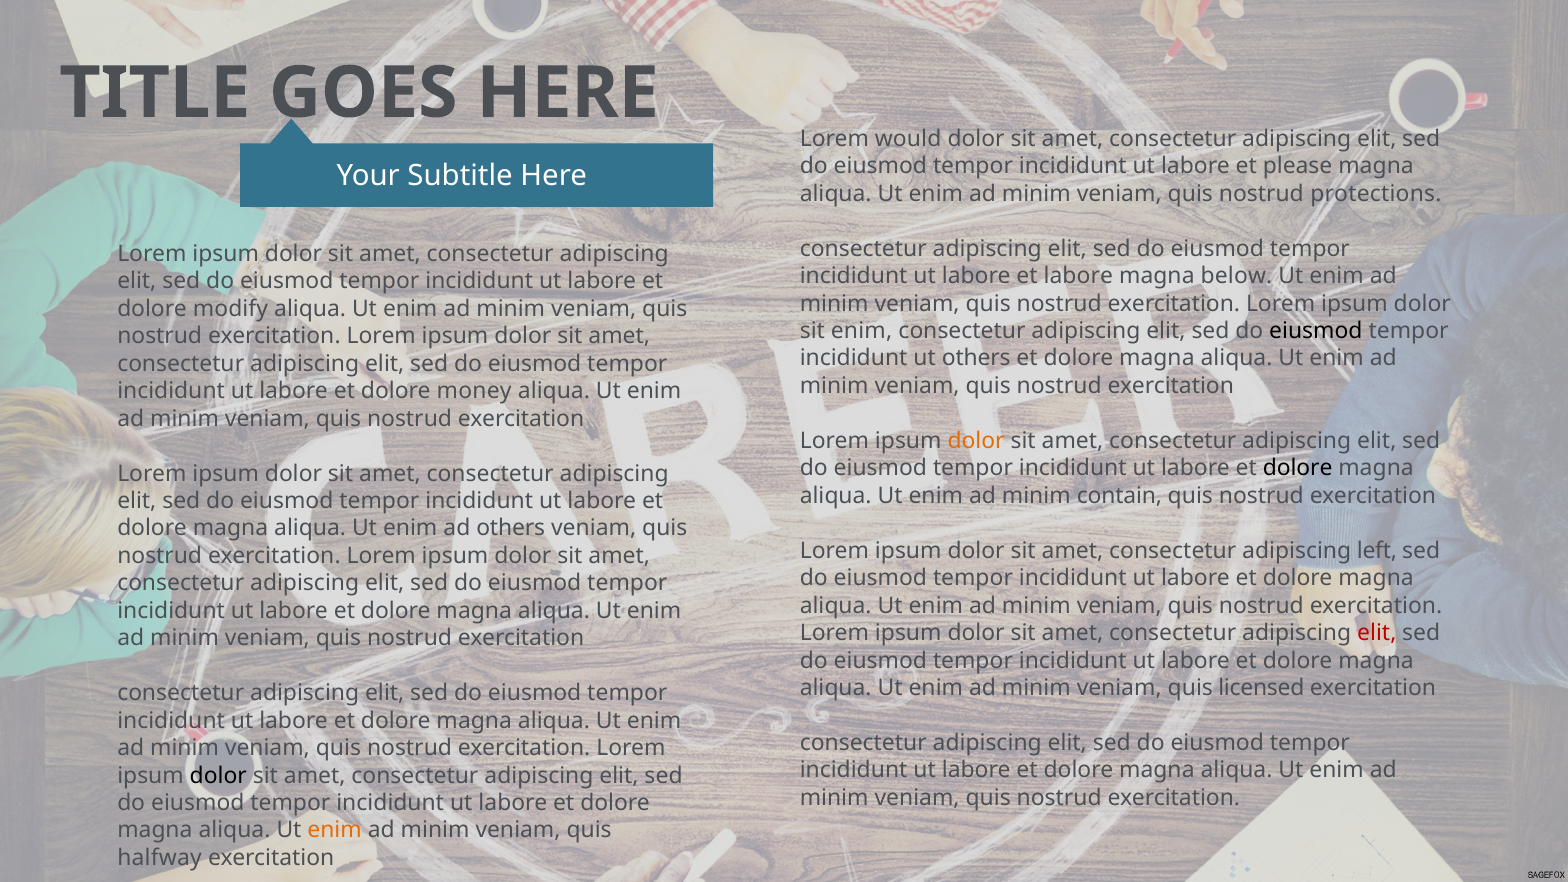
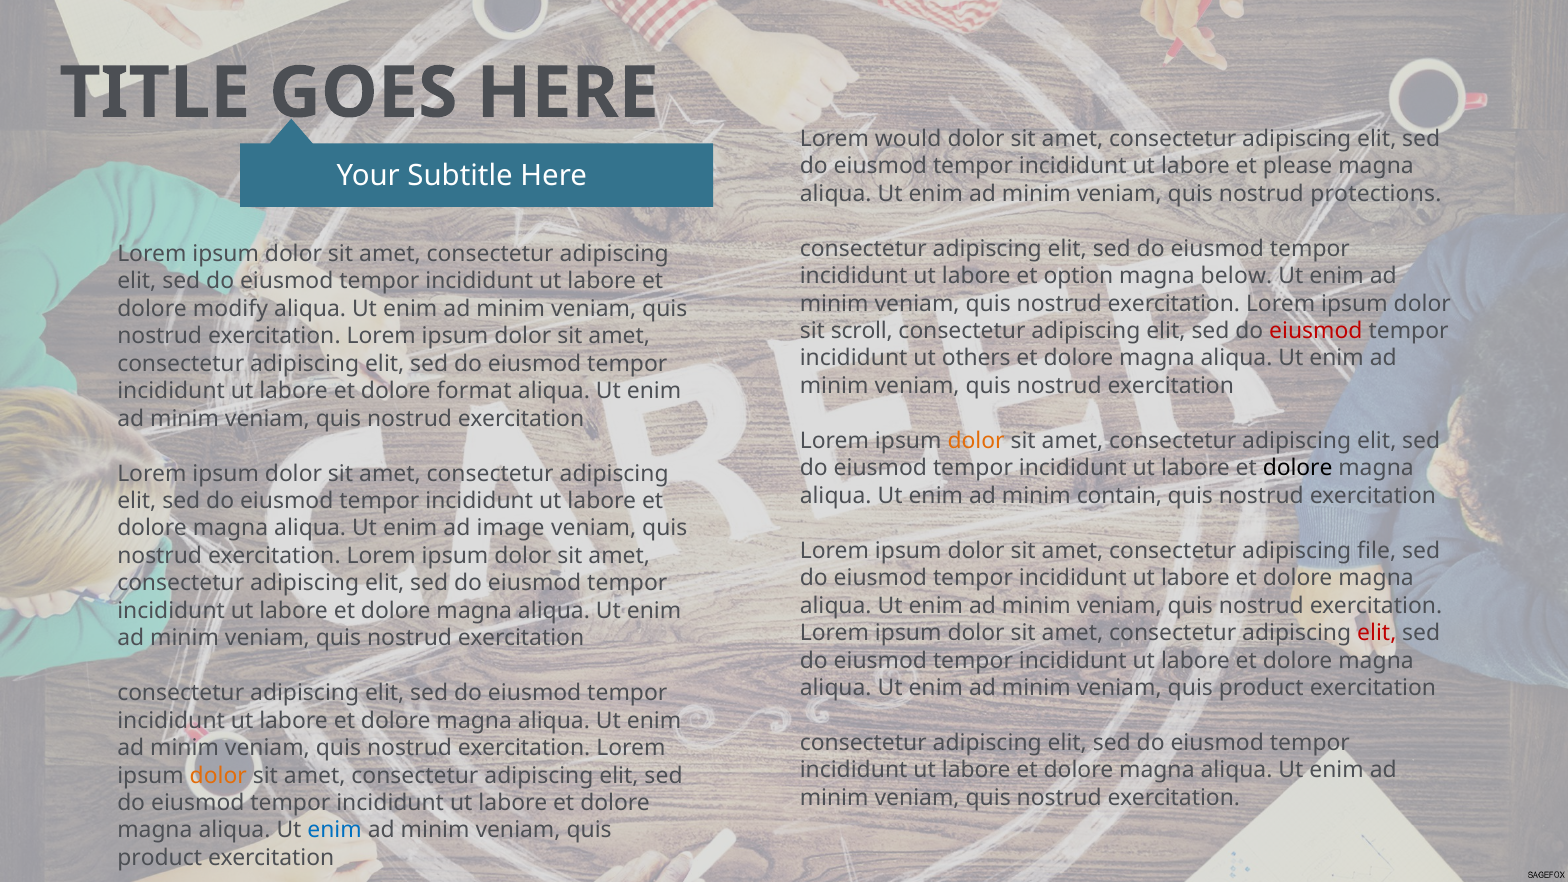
et labore: labore -> option (1078, 276)
sit enim: enim -> scroll (862, 331)
eiusmod colour: black -> red (1316, 331)
money: money -> format (474, 391)
ad others: others -> image (511, 528)
left: left -> file (1377, 551)
licensed: licensed -> product (1261, 688)
dolor colour: black -> orange (218, 776)
enim colour: orange -> blue (335, 830)
halfway: halfway -> product (160, 858)
